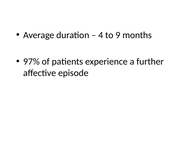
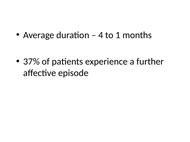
9: 9 -> 1 (118, 35)
97%: 97% -> 37% (31, 62)
